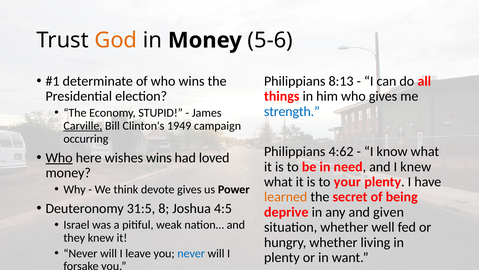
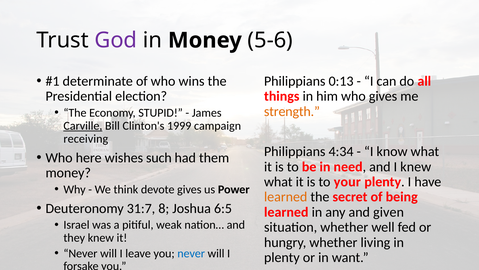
God colour: orange -> purple (116, 40)
8:13: 8:13 -> 0:13 (341, 81)
strength colour: blue -> orange (292, 111)
1949: 1949 -> 1999 (179, 126)
occurring: occurring -> receiving (86, 138)
4:62: 4:62 -> 4:34 (341, 151)
Who underline: present -> none (59, 157)
wishes wins: wins -> such (159, 157)
loved: loved -> them (214, 157)
31:5: 31:5 -> 31:7 (141, 208)
4:5: 4:5 -> 6:5 (223, 208)
deprive: deprive -> learned (286, 212)
